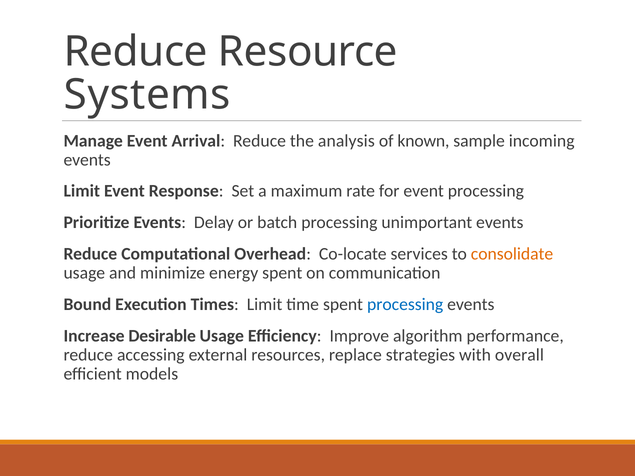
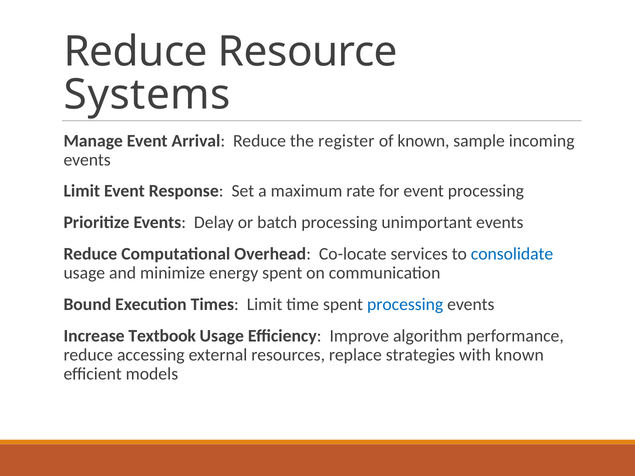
analysis: analysis -> register (346, 141)
consolidate colour: orange -> blue (512, 254)
Desirable: Desirable -> Textbook (162, 336)
with overall: overall -> known (519, 355)
